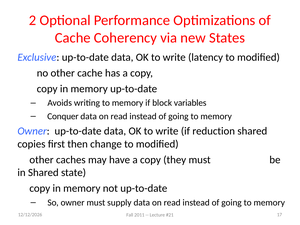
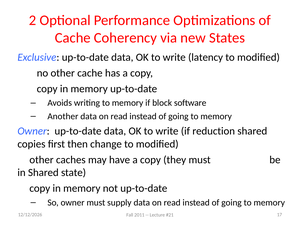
variables: variables -> software (190, 103)
Conquer: Conquer -> Another (63, 116)
